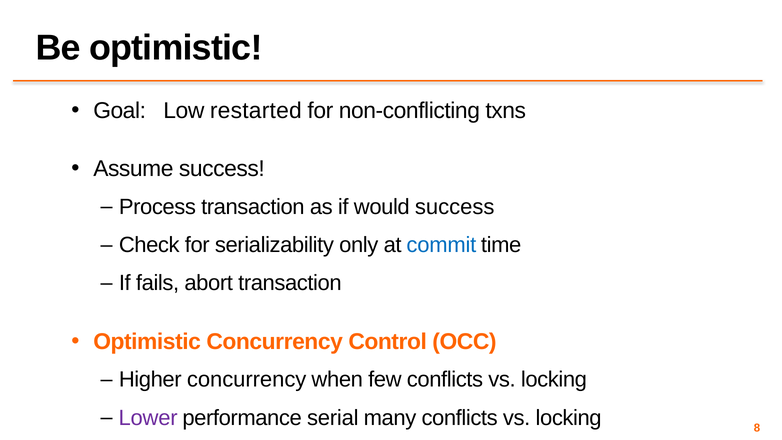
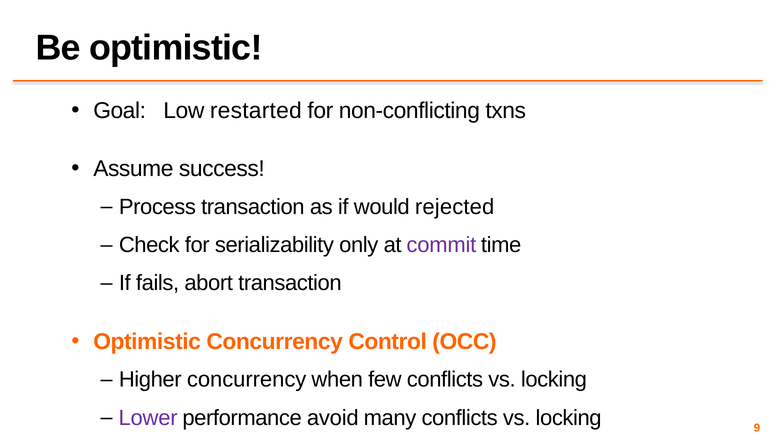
would success: success -> rejected (455, 207)
commit colour: blue -> purple (441, 245)
serial: serial -> avoid (333, 418)
8: 8 -> 9 (757, 428)
